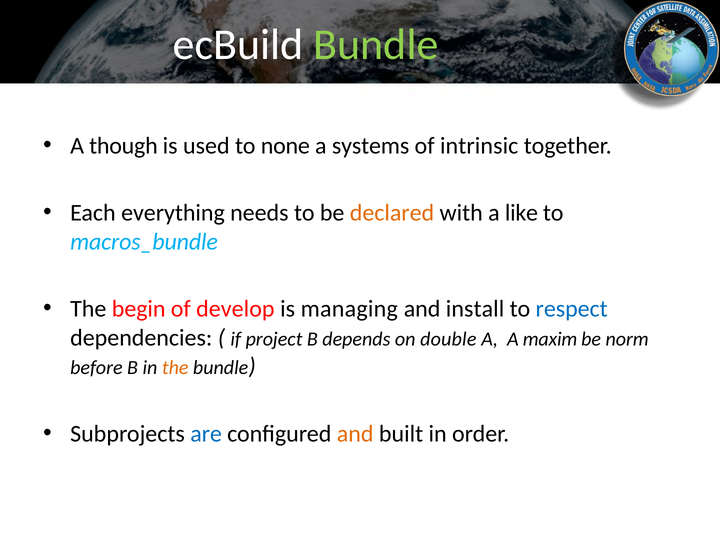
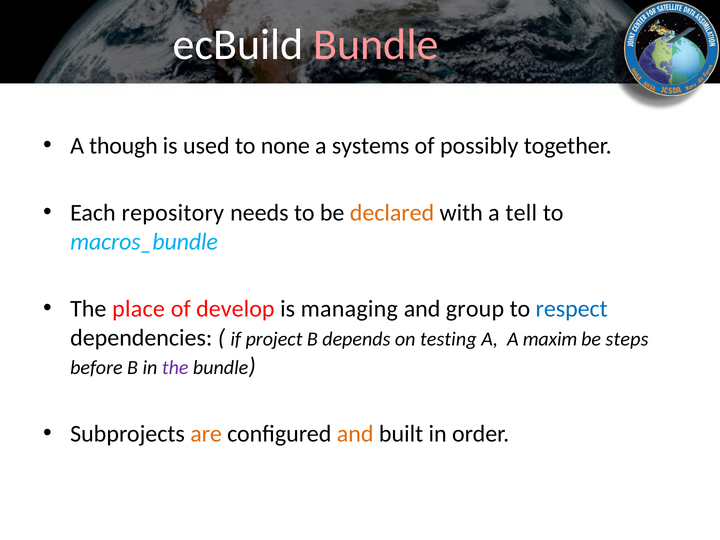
Bundle colour: light green -> pink (376, 45)
intrinsic: intrinsic -> possibly (479, 146)
everything: everything -> repository (173, 213)
like: like -> tell (521, 213)
begin: begin -> place (139, 309)
install: install -> group (475, 309)
double: double -> testing (448, 339)
norm: norm -> steps (627, 339)
the colour: orange -> purple (175, 368)
are colour: blue -> orange (206, 434)
